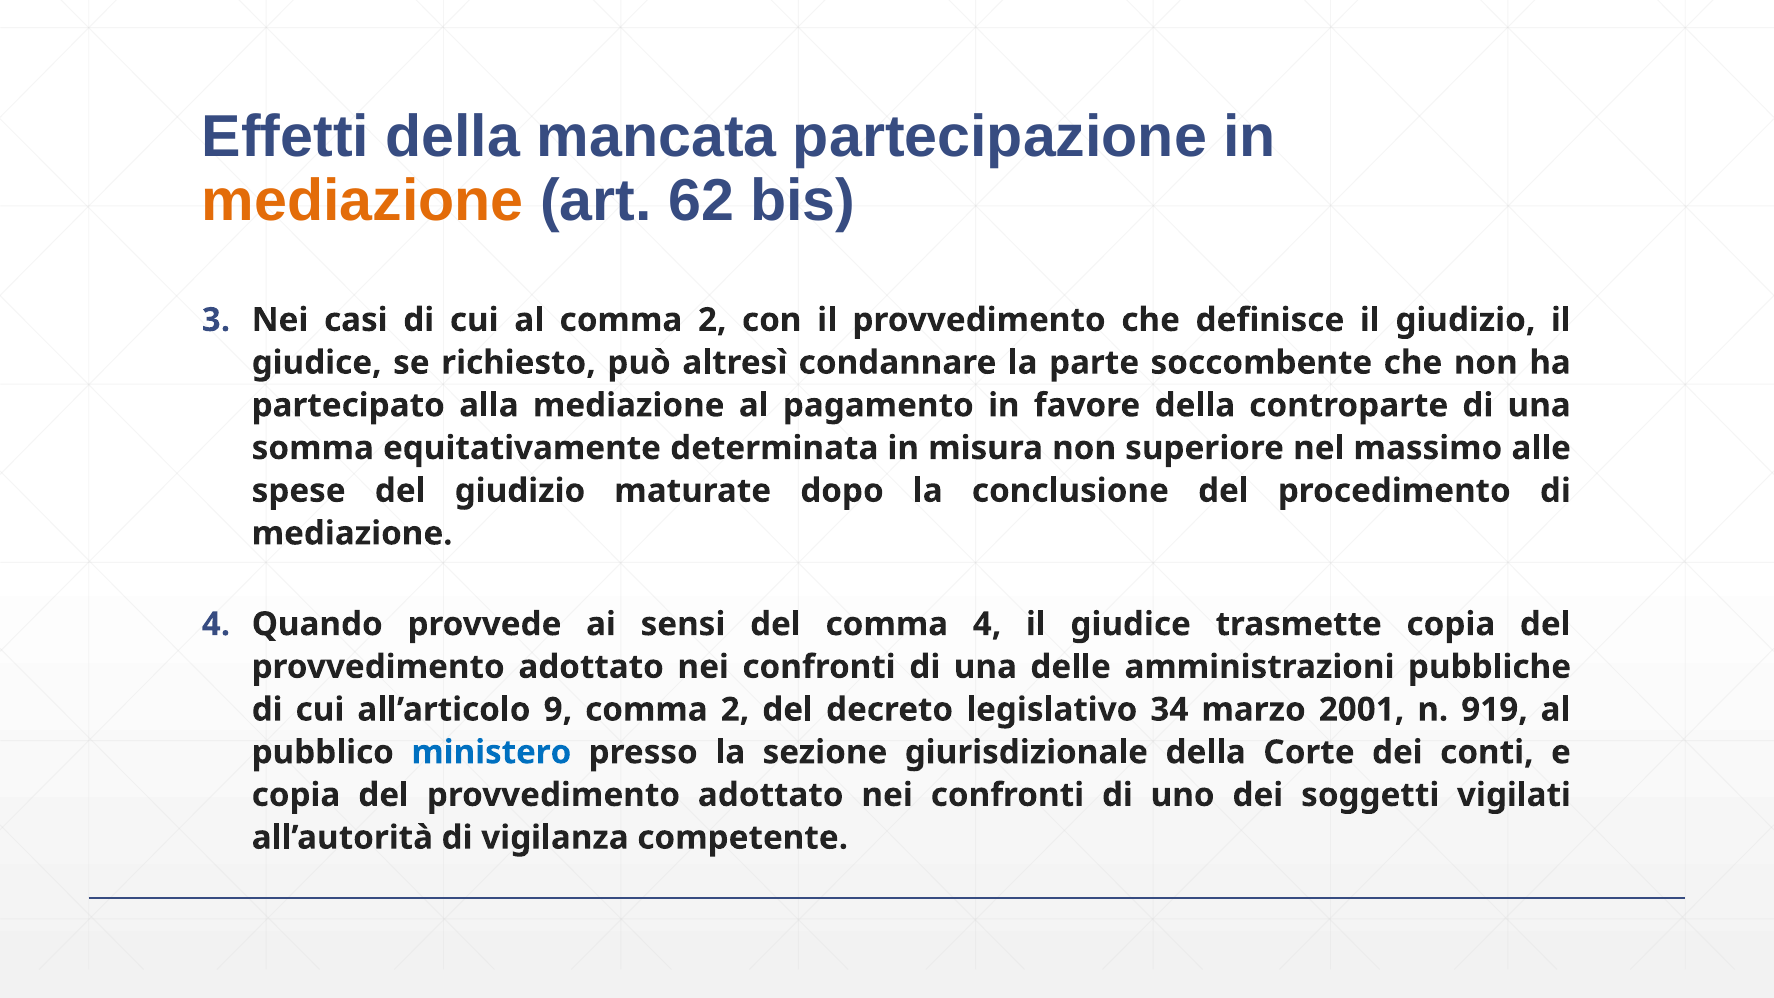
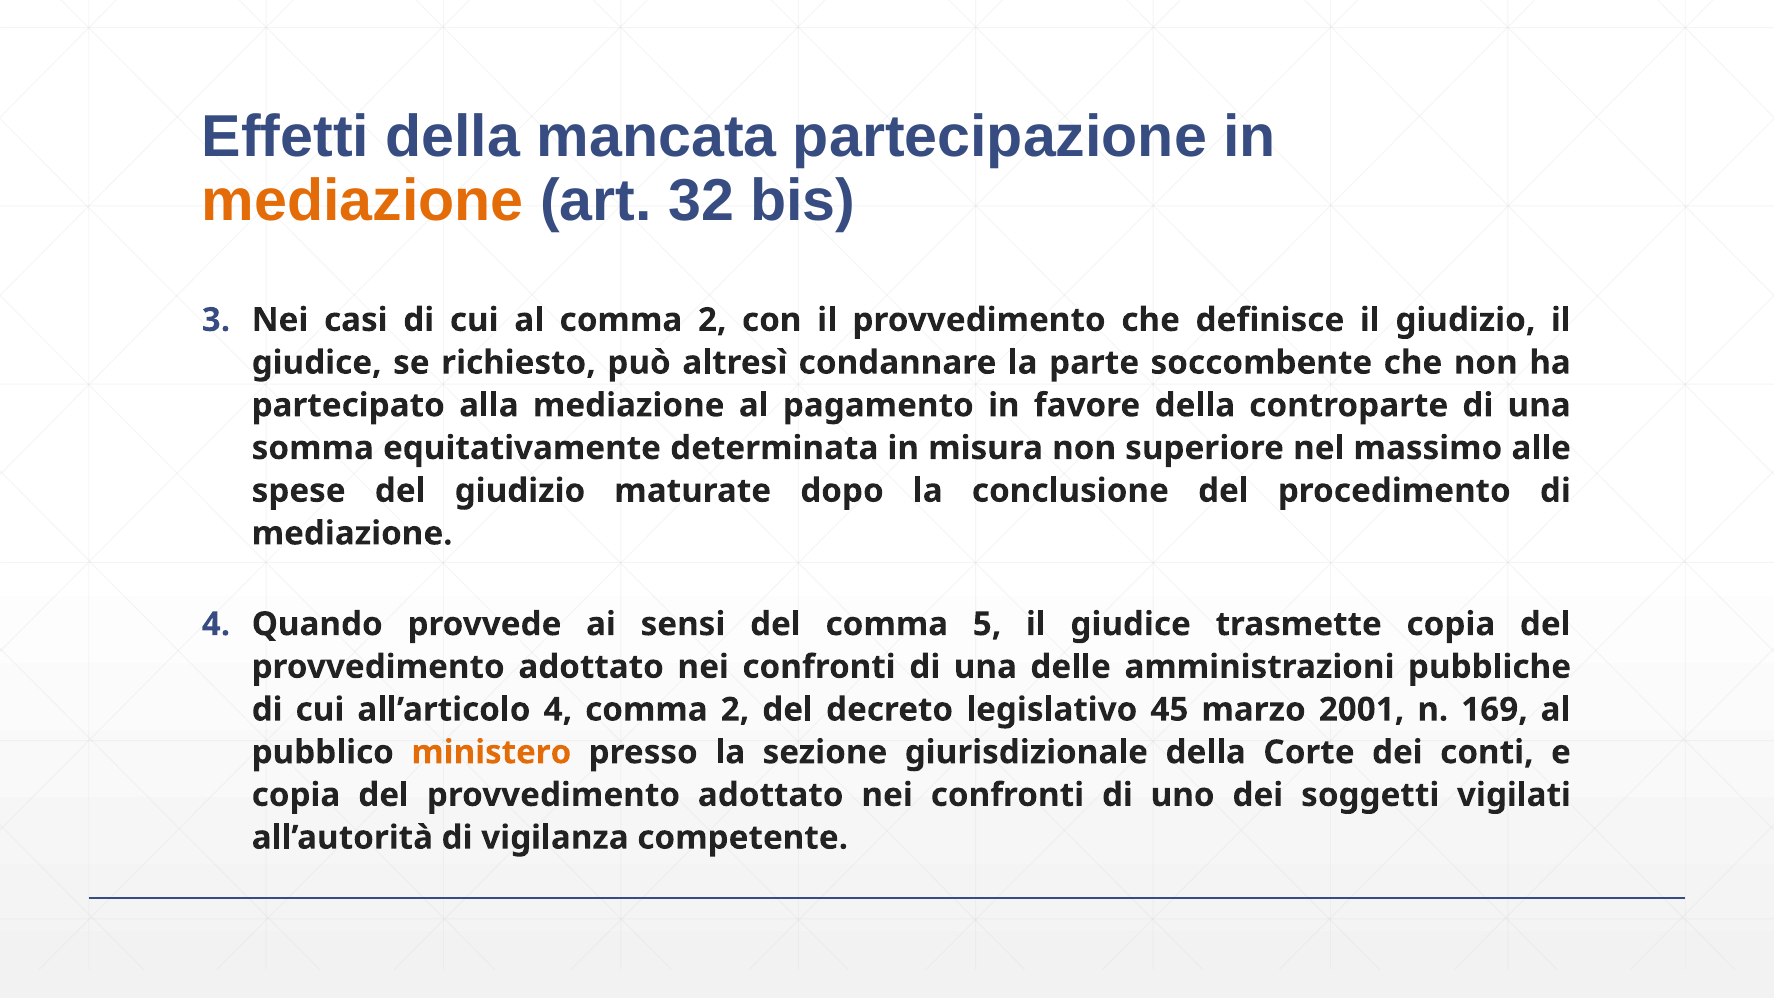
62: 62 -> 32 (701, 201)
comma 4: 4 -> 5 (987, 624)
all’articolo 9: 9 -> 4 (558, 710)
34: 34 -> 45 (1169, 710)
919: 919 -> 169 (1494, 710)
ministero colour: blue -> orange (491, 752)
